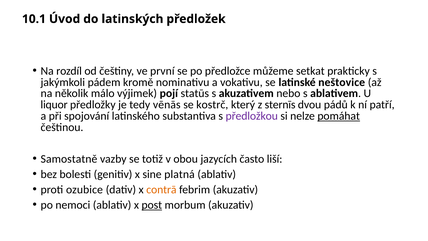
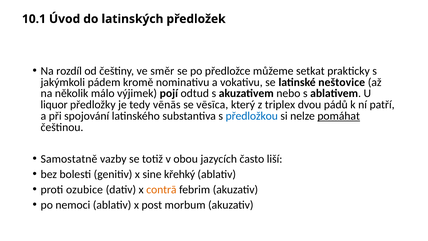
první: první -> směr (162, 71)
statūs: statūs -> odtud (195, 93)
kostrč: kostrč -> vēsīca (212, 105)
sternīs: sternīs -> triplex (280, 105)
předložkou colour: purple -> blue (252, 116)
platná: platná -> křehký (180, 174)
post underline: present -> none (152, 205)
